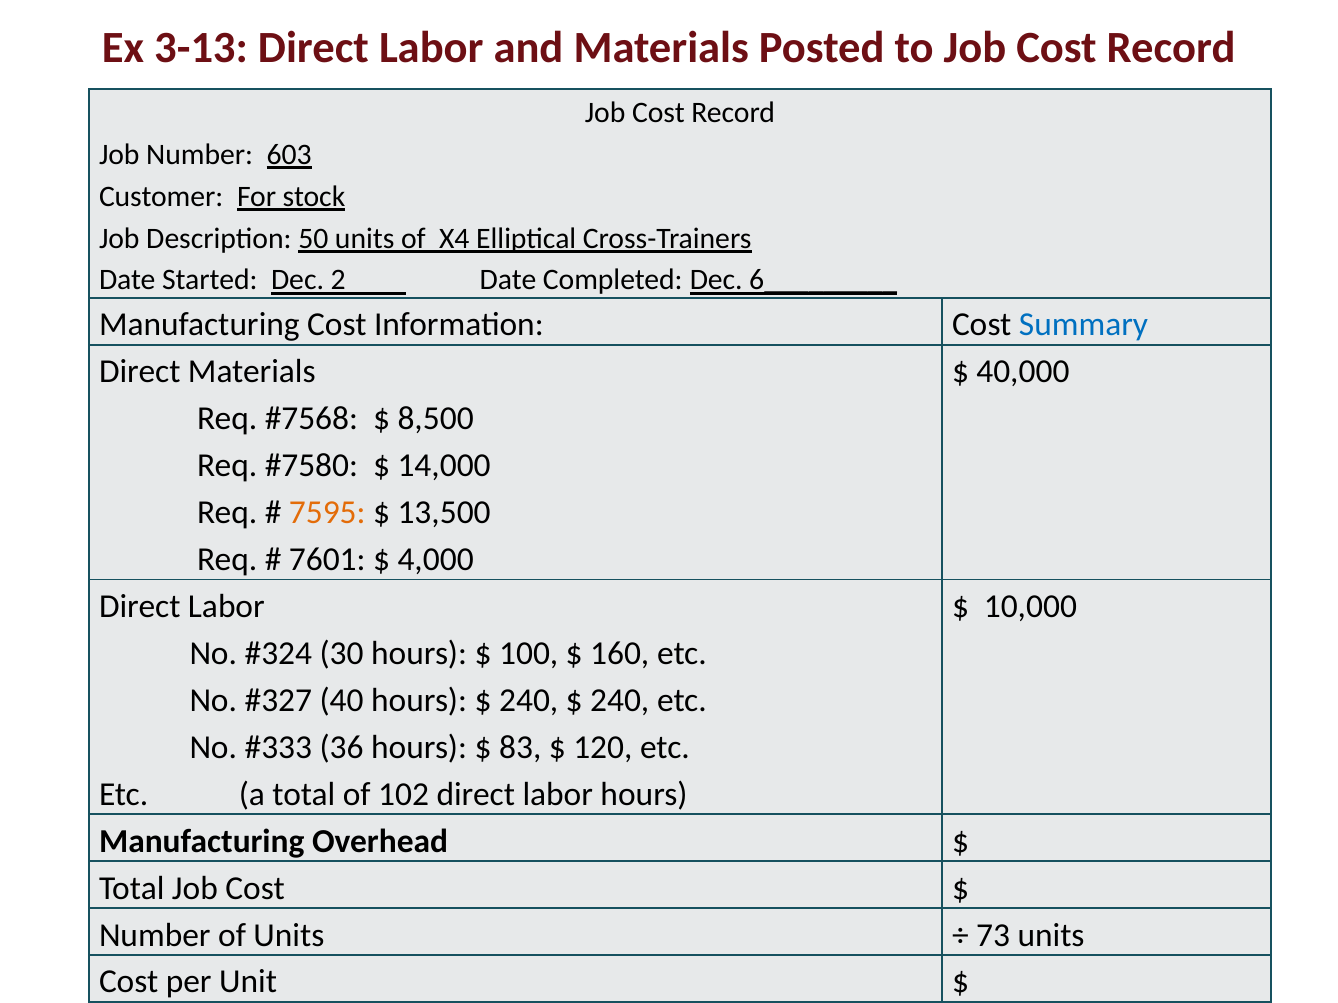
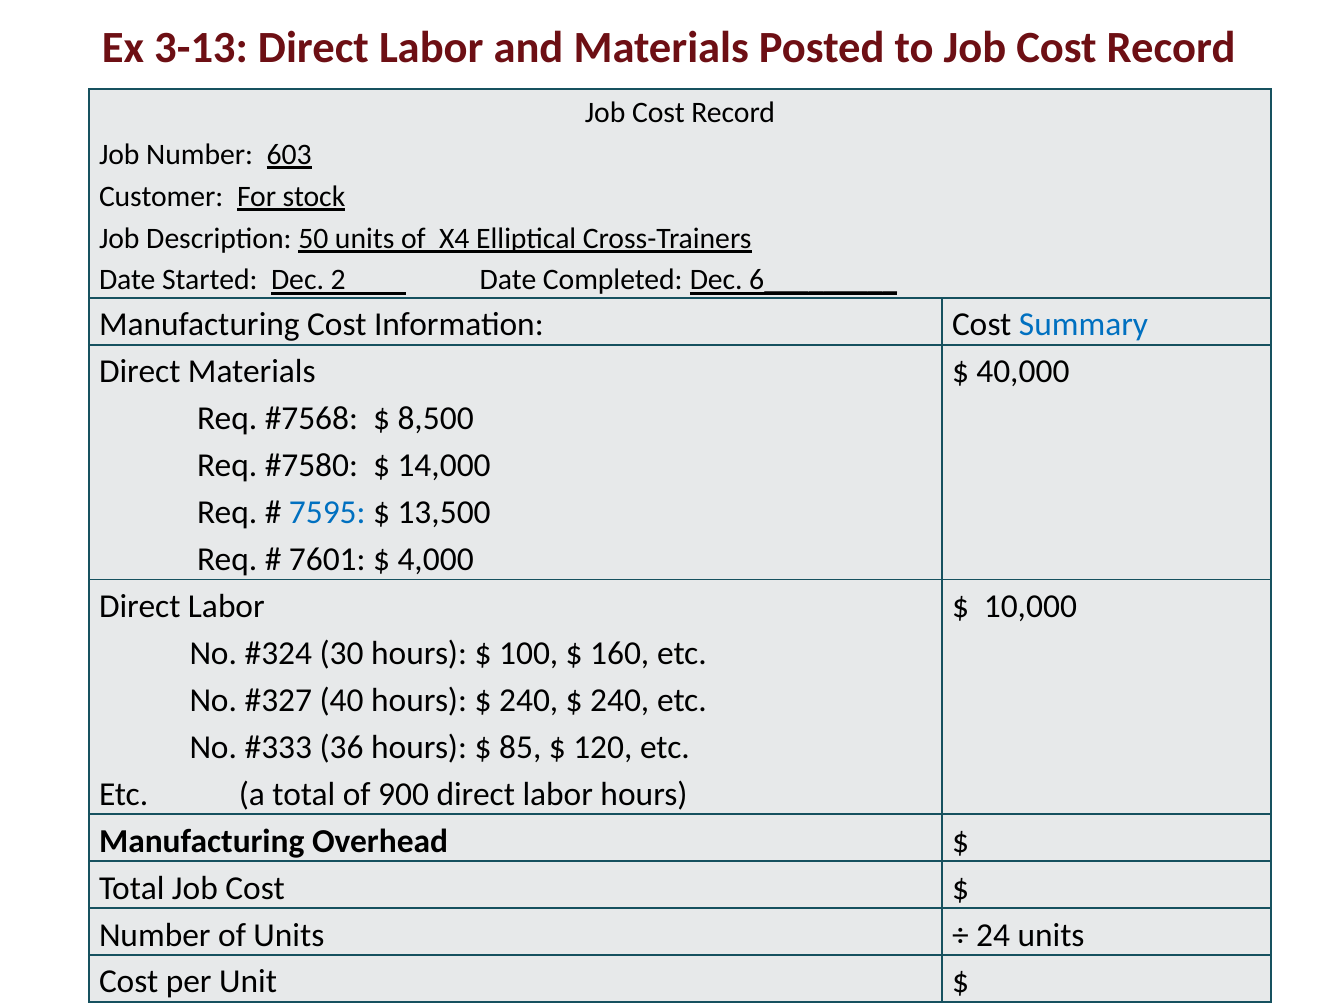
7595 colour: orange -> blue (327, 513)
83: 83 -> 85 (520, 748)
102: 102 -> 900 (404, 795)
73: 73 -> 24 (993, 935)
